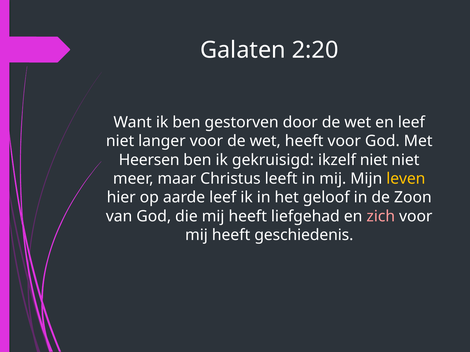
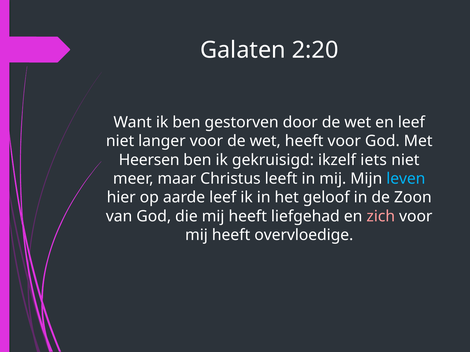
ikzelf niet: niet -> iets (374, 160)
leven colour: yellow -> light blue (406, 179)
geschiedenis: geschiedenis -> overvloedige (304, 235)
